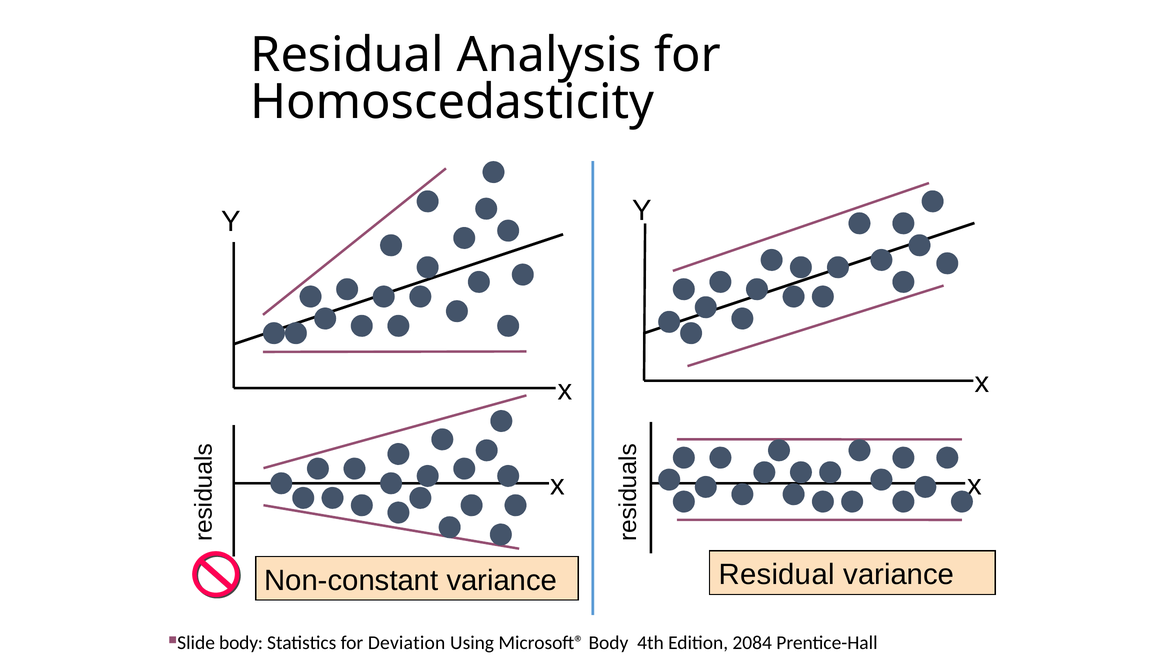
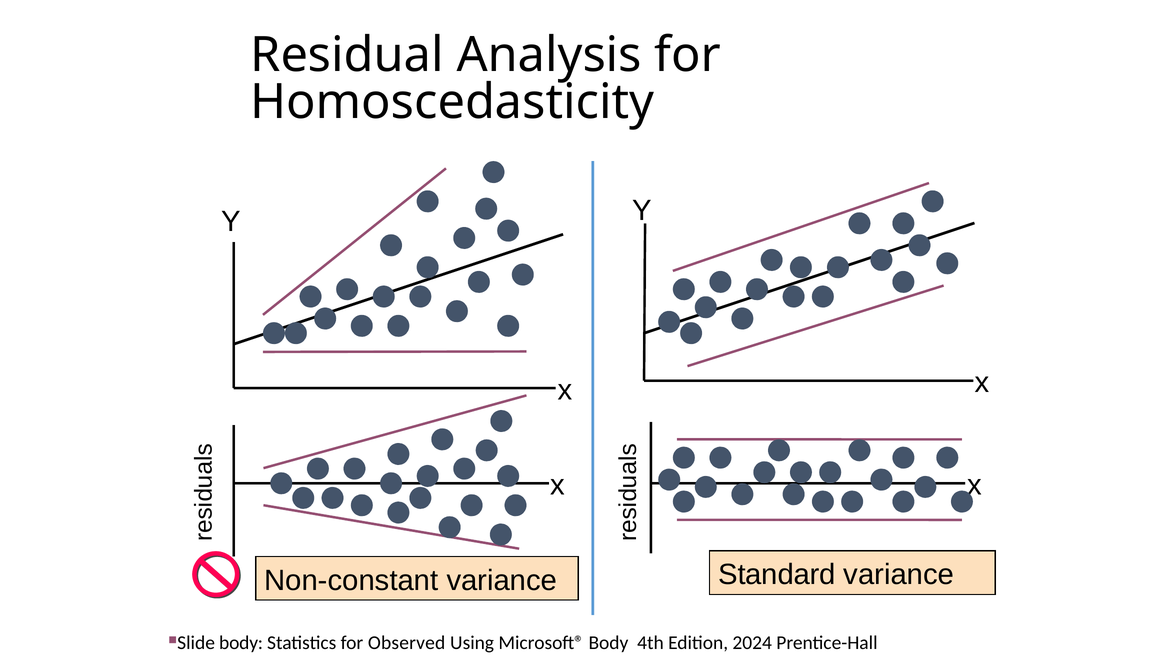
Residual: Residual -> Standard (777, 574)
Deviation: Deviation -> Observed (407, 643)
2084: 2084 -> 2024 (752, 643)
